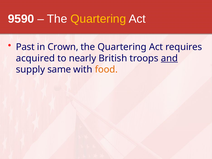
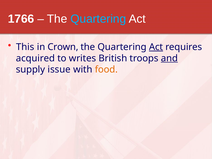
9590: 9590 -> 1766 (21, 19)
Quartering colour: yellow -> light blue (98, 19)
Past: Past -> This (25, 47)
Act underline: none -> present (156, 47)
nearly: nearly -> writes (82, 58)
same: same -> issue (59, 70)
